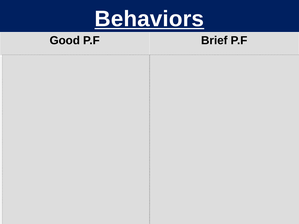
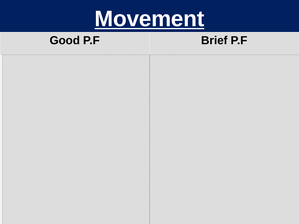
Behaviors: Behaviors -> Movement (149, 19)
